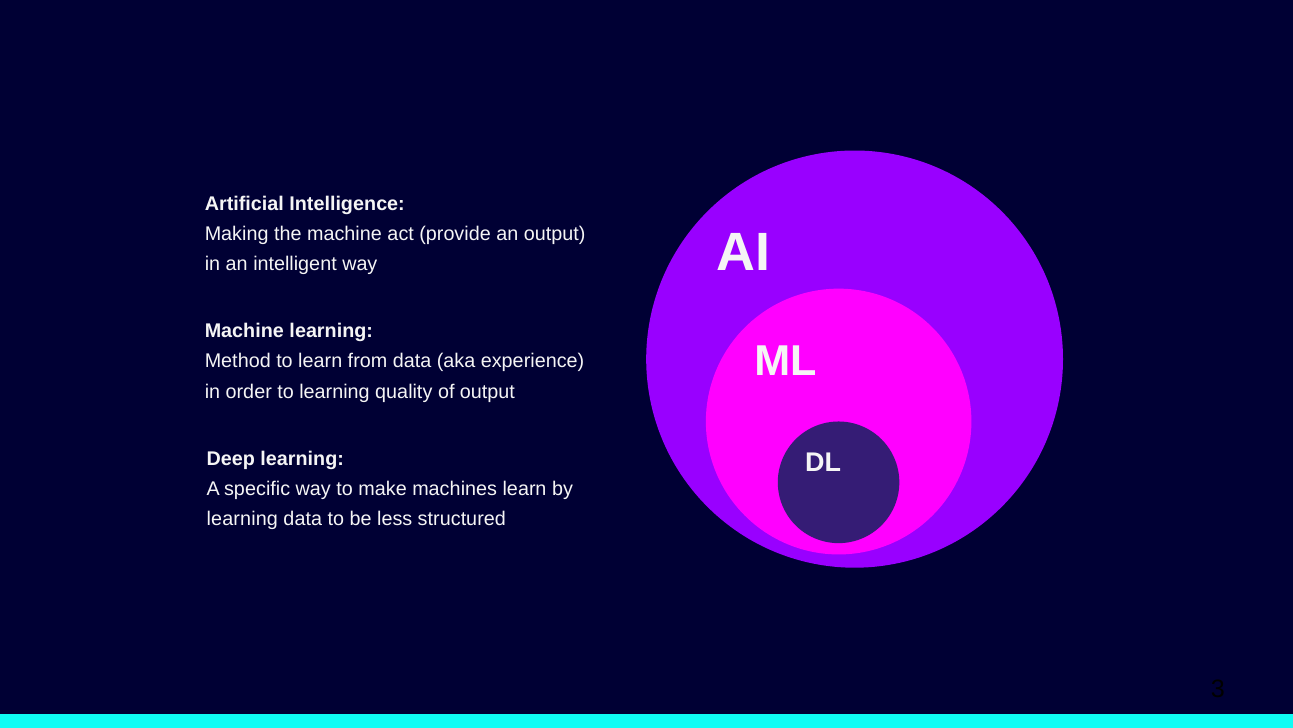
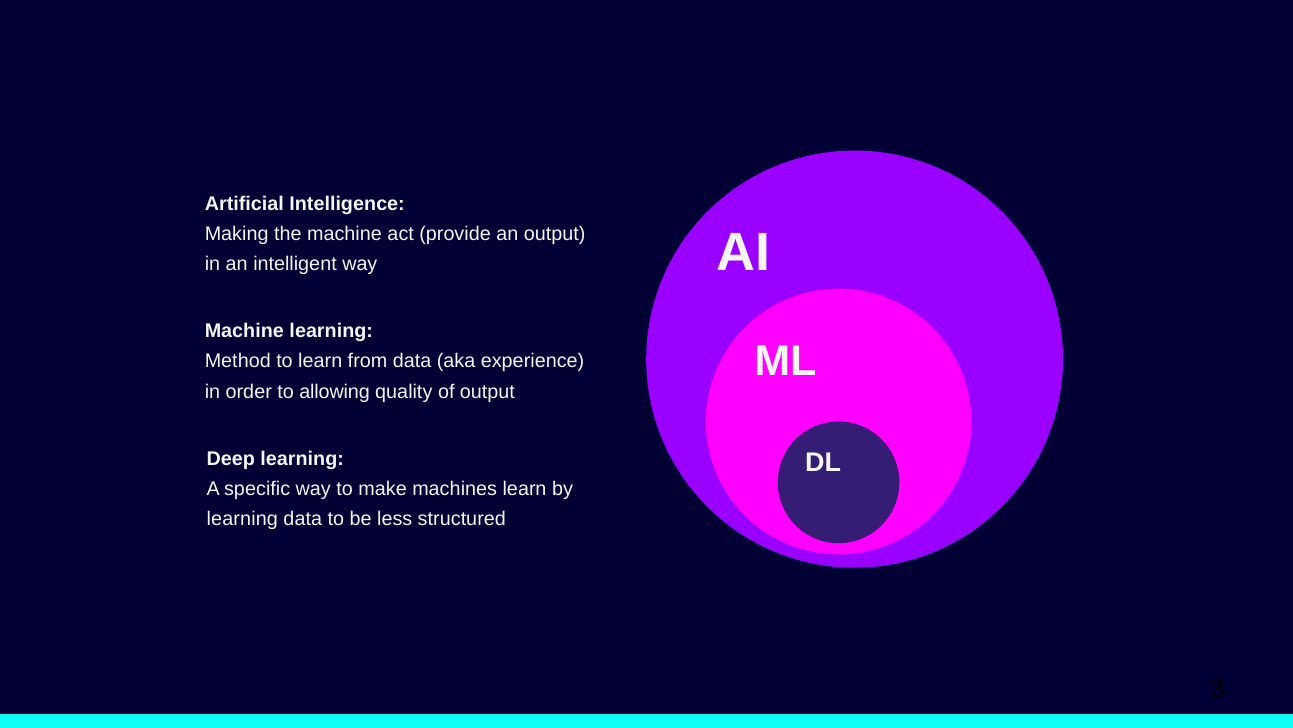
to learning: learning -> allowing (335, 391)
